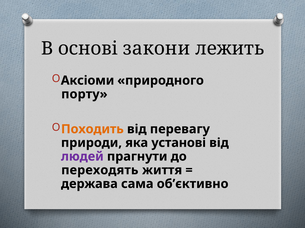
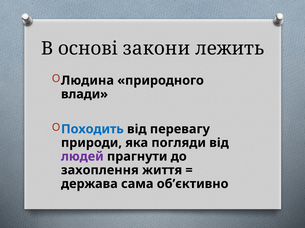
Аксіоми: Аксіоми -> Людина (87, 81)
порту: порту -> влади (84, 94)
Походить colour: orange -> blue (92, 130)
установі: установі -> погляди (179, 143)
переходять: переходять -> захоплення (100, 171)
